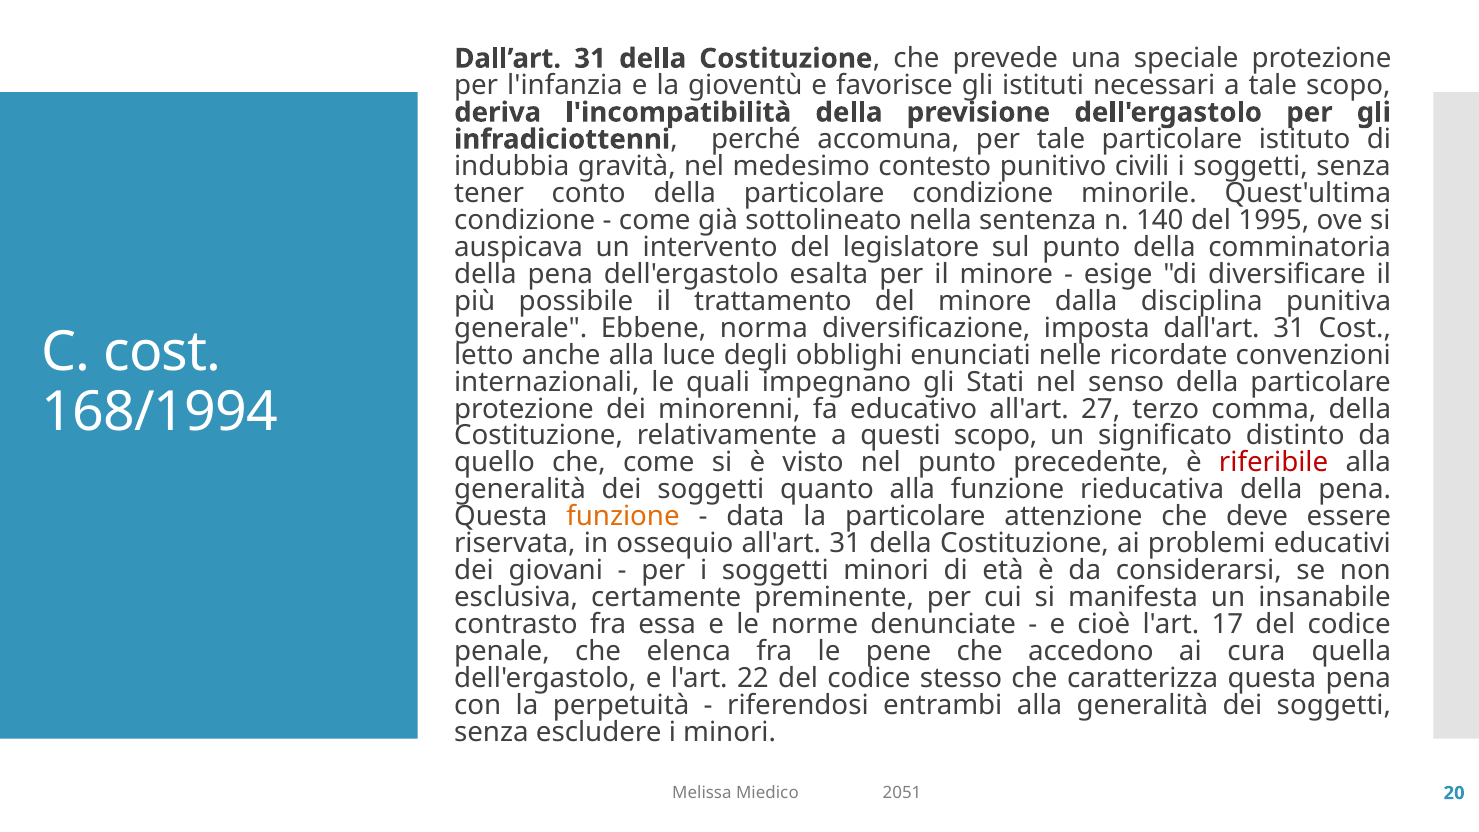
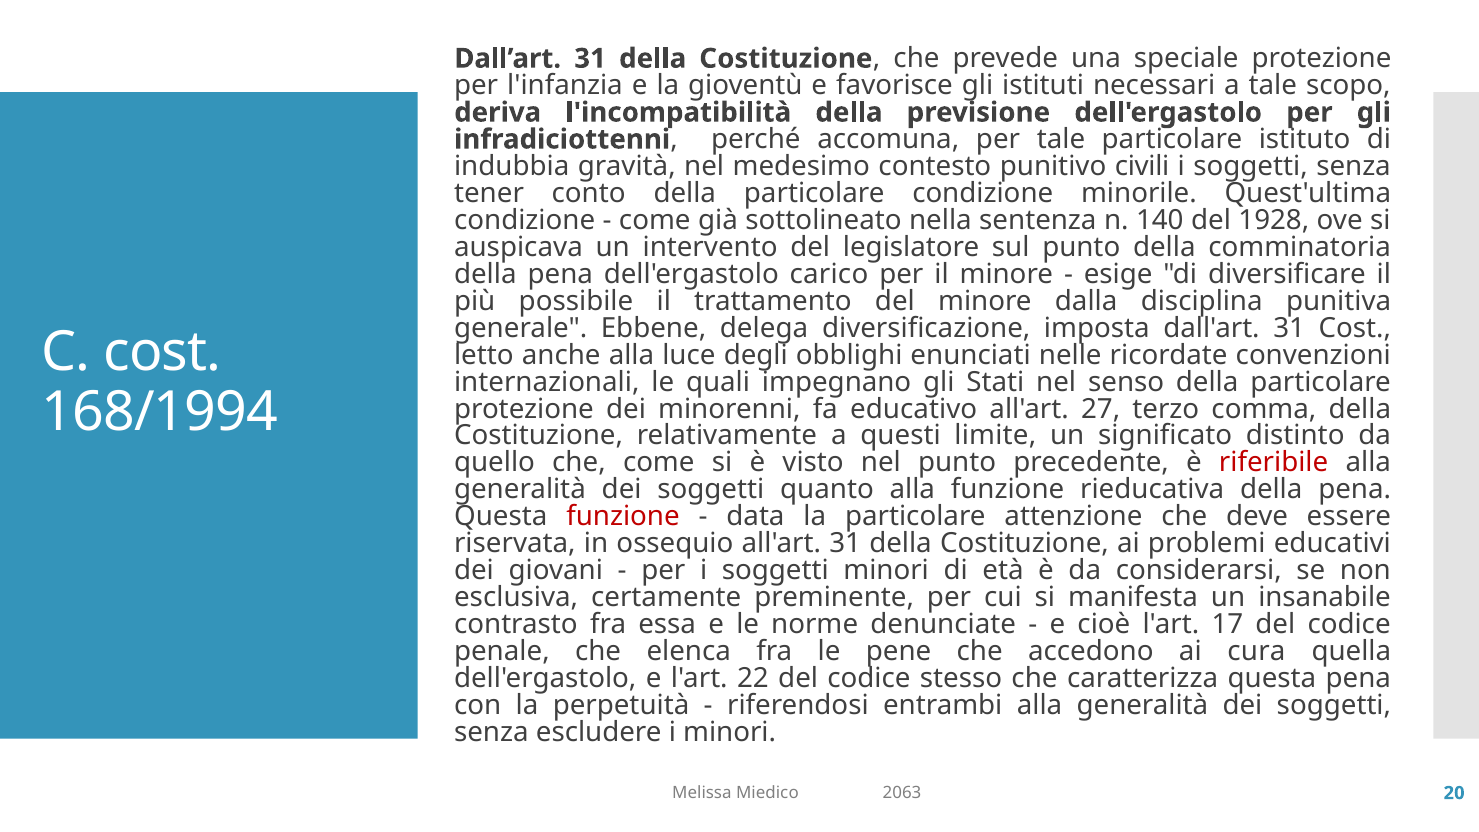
1995: 1995 -> 1928 (1274, 220)
esalta: esalta -> carico (829, 274)
norma: norma -> delega (764, 328)
questi scopo: scopo -> limite (995, 436)
funzione colour: orange -> red (623, 517)
2051: 2051 -> 2063 (902, 793)
